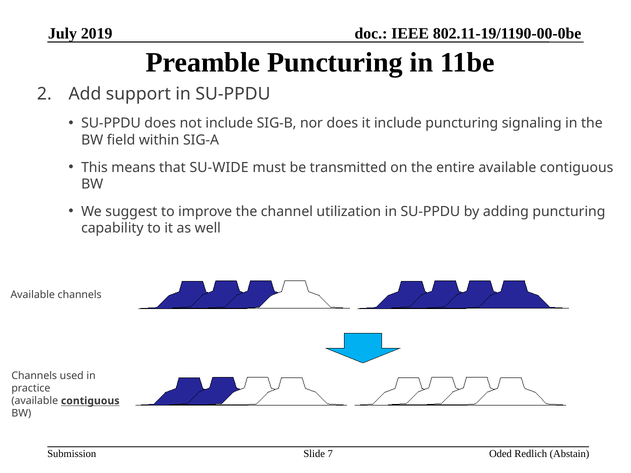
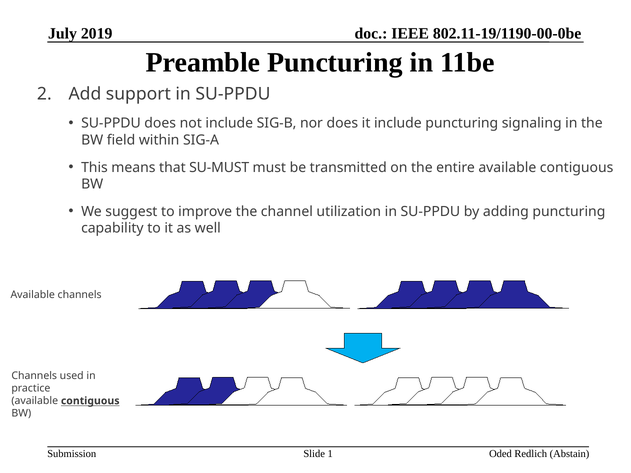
SU-WIDE: SU-WIDE -> SU-MUST (219, 168)
7: 7 -> 1 (330, 454)
